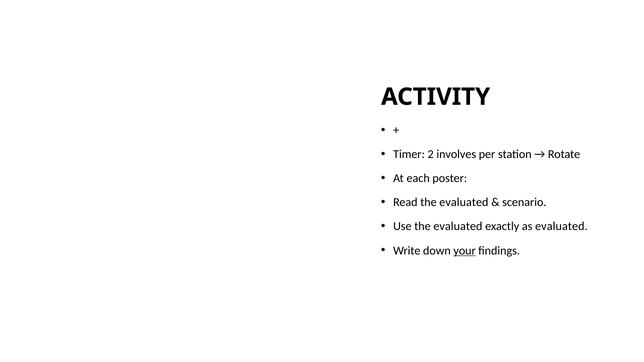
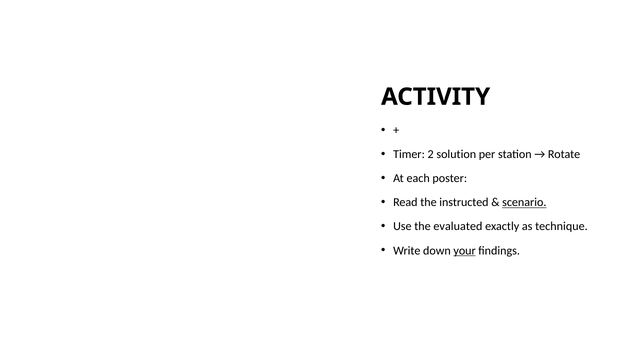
involves: involves -> solution (456, 154)
Read the evaluated: evaluated -> instructed (464, 203)
scenario underline: none -> present (524, 203)
as evaluated: evaluated -> technique (561, 227)
